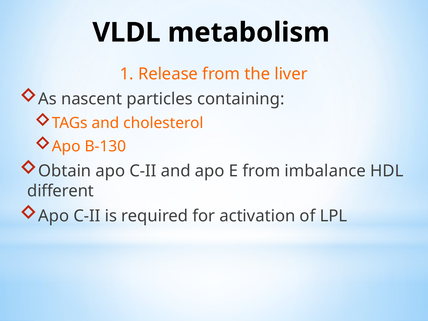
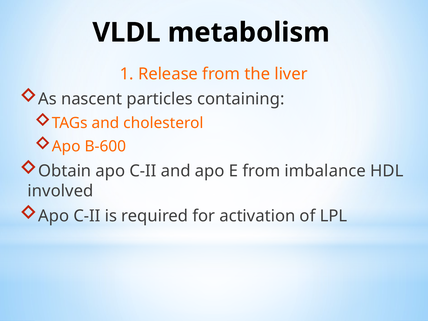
B-130: B-130 -> B-600 (105, 147)
different: different -> involved (60, 191)
